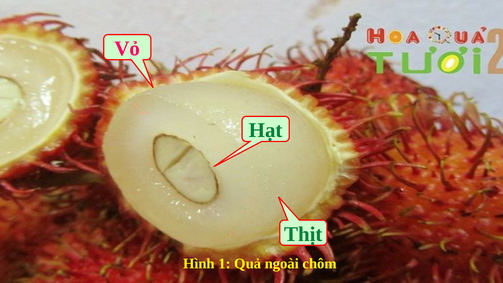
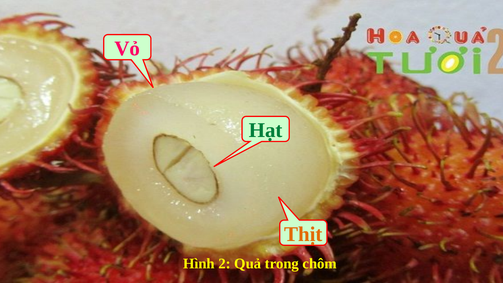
Thịt colour: green -> orange (303, 234)
1: 1 -> 2 (225, 264)
ngoài: ngoài -> trong (282, 264)
